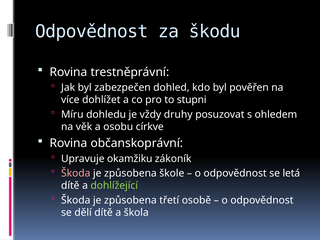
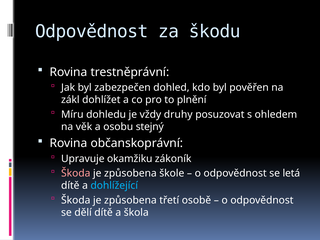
více: více -> zákl (70, 100)
stupni: stupni -> plnění (192, 100)
církve: církve -> stejný (150, 127)
dohlížející colour: light green -> light blue (114, 186)
